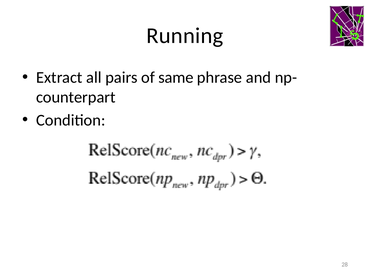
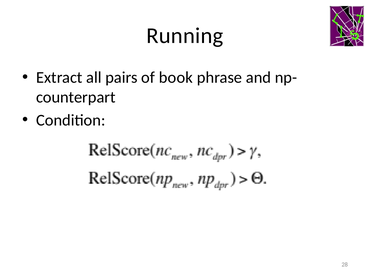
same: same -> book (176, 78)
